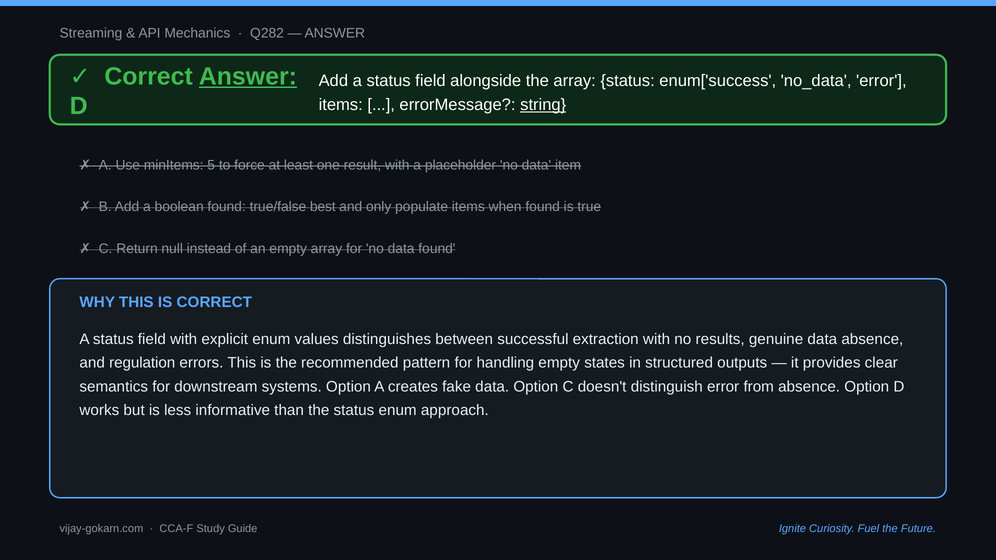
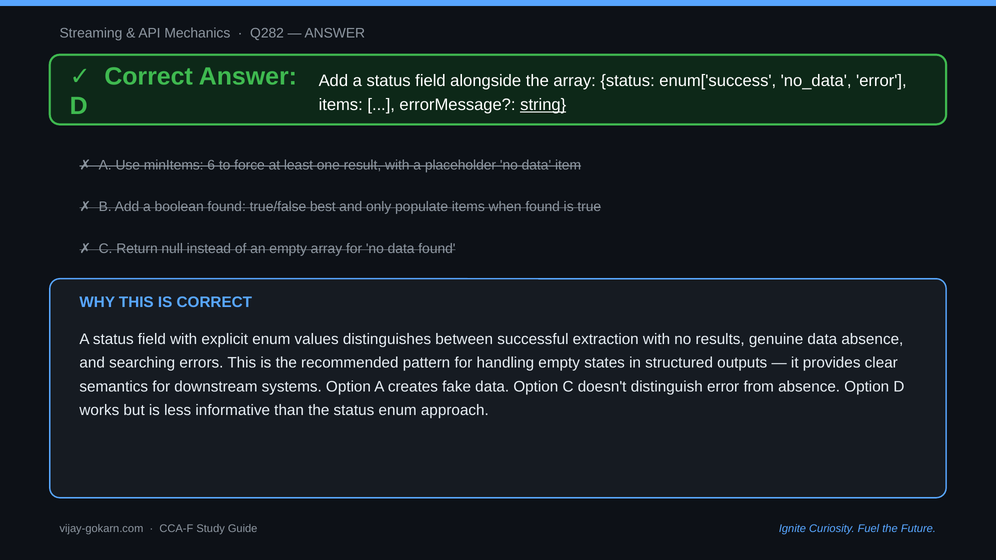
Answer underline: present -> none (248, 76)
5: 5 -> 6 (211, 165)
regulation: regulation -> searching (142, 363)
